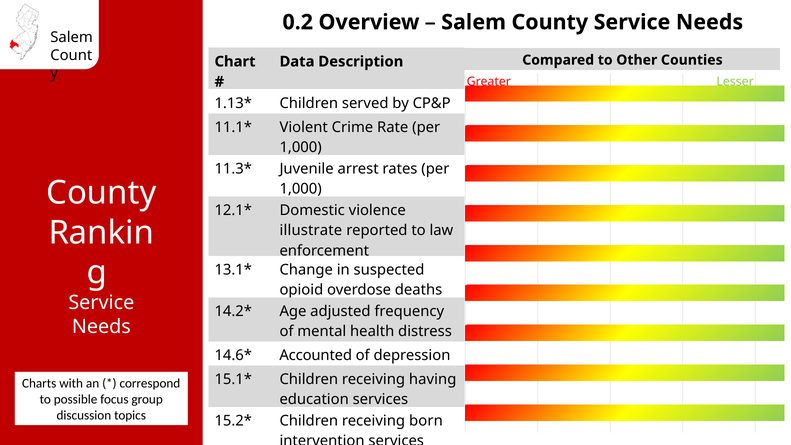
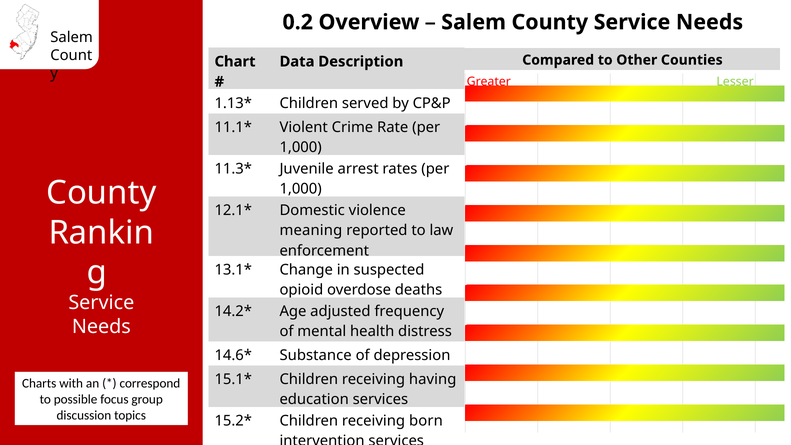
illustrate: illustrate -> meaning (311, 231)
Accounted: Accounted -> Substance (316, 355)
